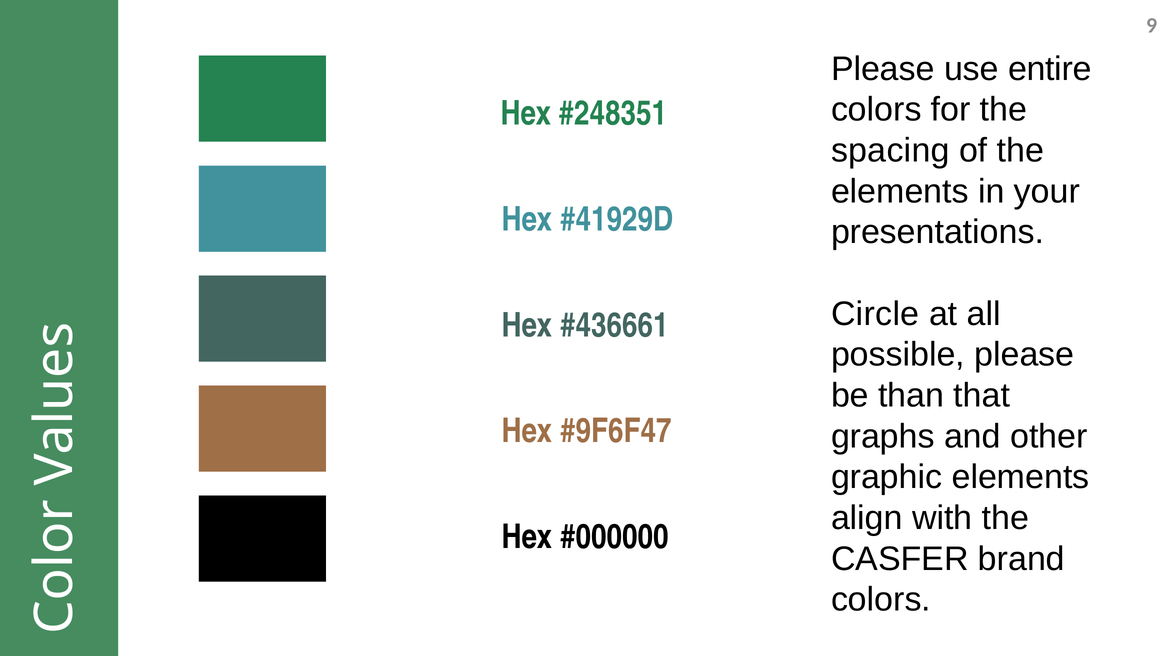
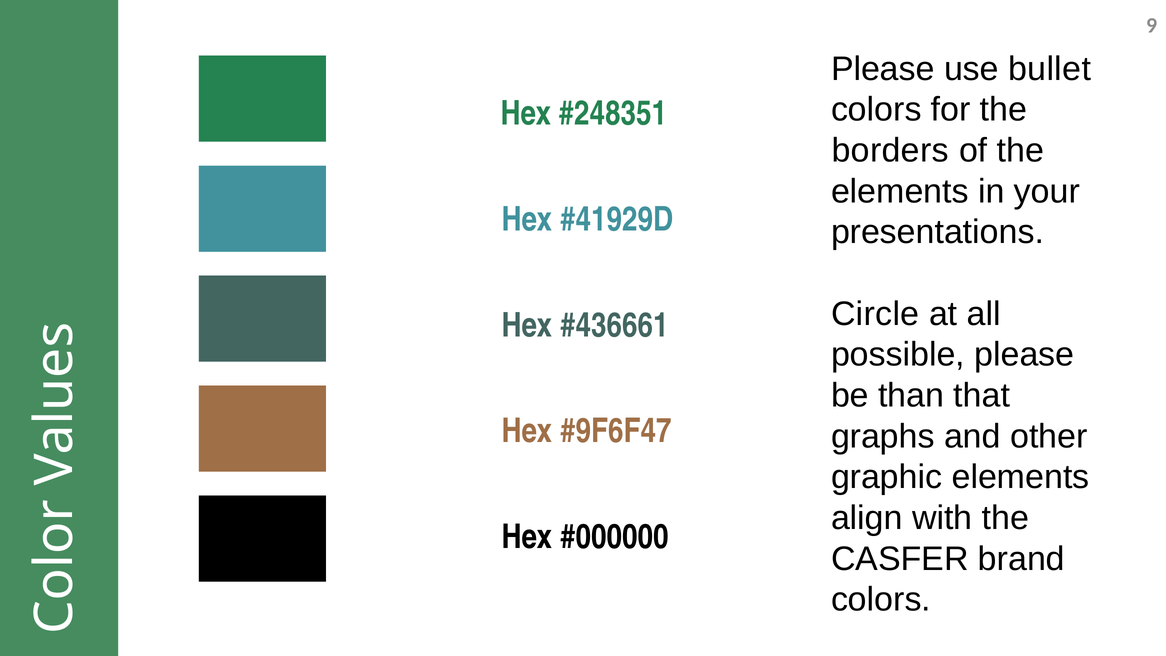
entire: entire -> bullet (1050, 69)
spacing: spacing -> borders (890, 150)
